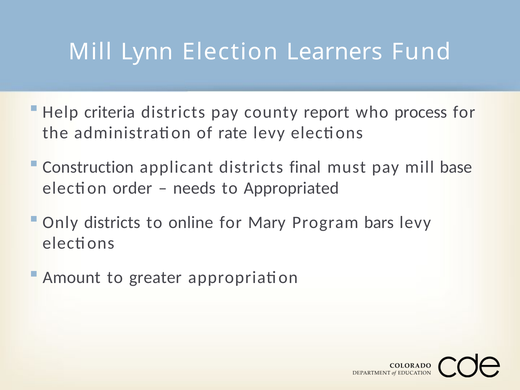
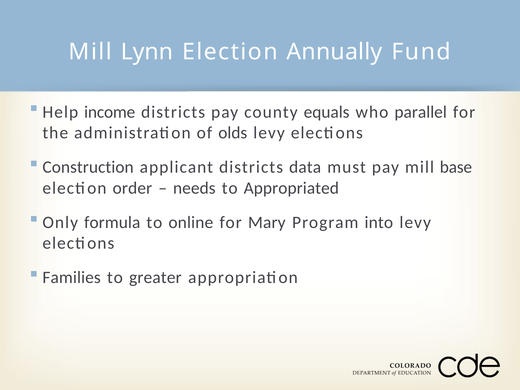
Learners: Learners -> Annually (334, 52)
criteria: criteria -> income (110, 112)
report: report -> equals (327, 112)
process: process -> parallel (421, 112)
rate: rate -> olds (233, 133)
final: final -> data (305, 167)
Only districts: districts -> formula (112, 222)
bars: bars -> into (379, 222)
Amount: Amount -> Families (72, 278)
